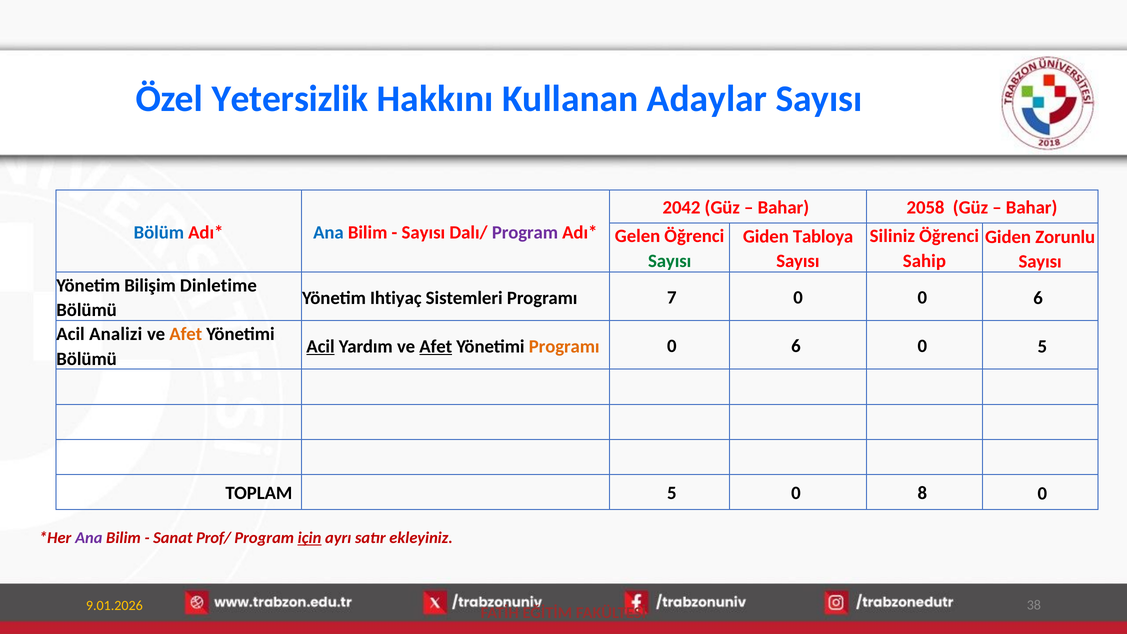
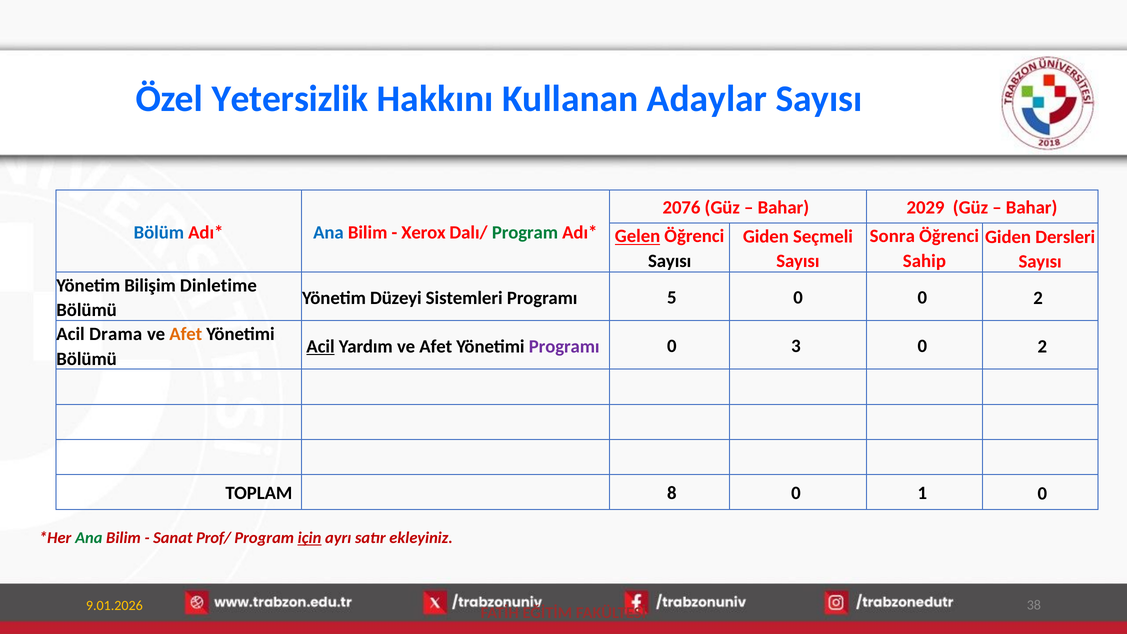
2042: 2042 -> 2076 (682, 208)
2058: 2058 -> 2029 (926, 208)
Sayısı: Sayısı -> Xerox (423, 233)
Program colour: purple -> green (525, 233)
Gelen underline: none -> present (638, 236)
Siliniz: Siliniz -> Sonra (892, 236)
Tabloya: Tabloya -> Seçmeli (823, 237)
Zorunlu: Zorunlu -> Dersleri (1065, 237)
Sayısı colour: green -> black (670, 261)
Ihtiyaç: Ihtiyaç -> Düzeyi (396, 298)
7: 7 -> 5 (672, 297)
0 0 6: 6 -> 2 (1038, 298)
Analizi: Analizi -> Drama (116, 334)
Afet underline: present -> none (436, 346)
Programı colour: orange -> purple (564, 346)
6: 6 -> 3 (796, 346)
5: 5 -> 2 (1042, 346)
TOPLAM 5: 5 -> 8 (672, 493)
8: 8 -> 1 (922, 493)
Ana colour: purple -> green (89, 538)
